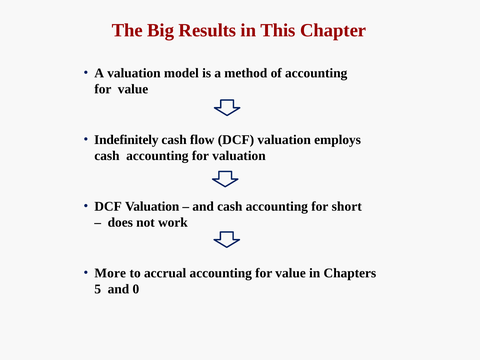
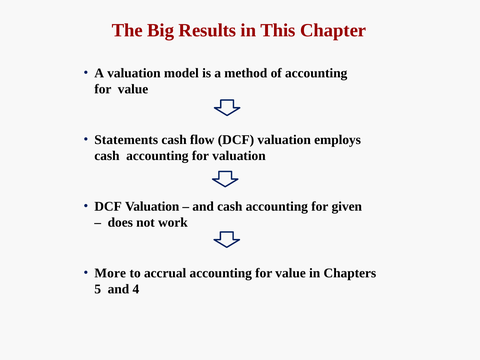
Indefinitely: Indefinitely -> Statements (126, 140)
short: short -> given (347, 207)
0: 0 -> 4 (136, 289)
